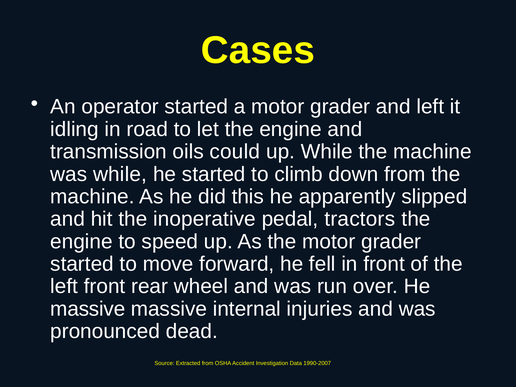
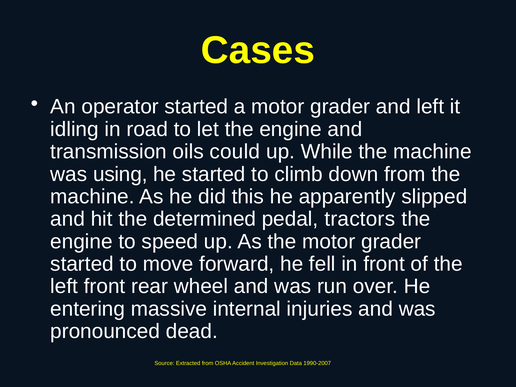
was while: while -> using (120, 174)
inoperative: inoperative -> determined (205, 219)
massive: massive -> entering (88, 309)
